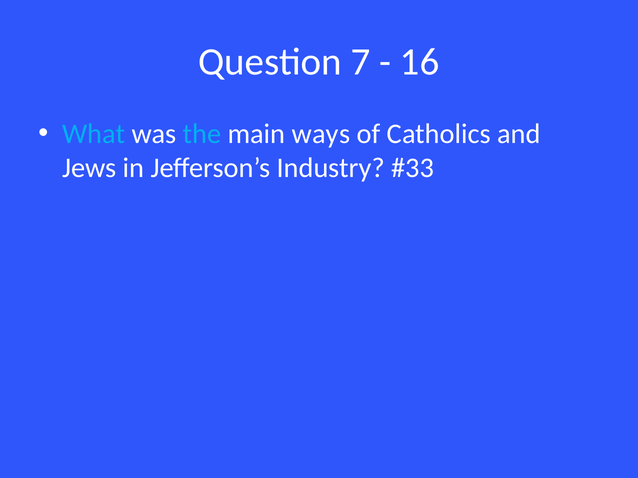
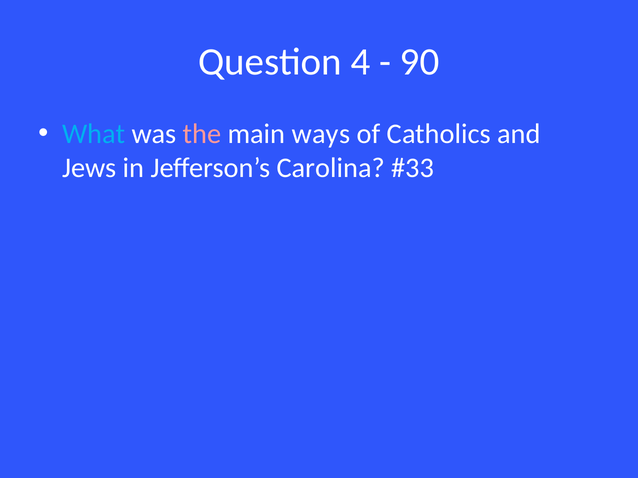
7: 7 -> 4 (360, 62)
16: 16 -> 90 (420, 62)
the colour: light blue -> pink (202, 134)
Industry: Industry -> Carolina (331, 168)
